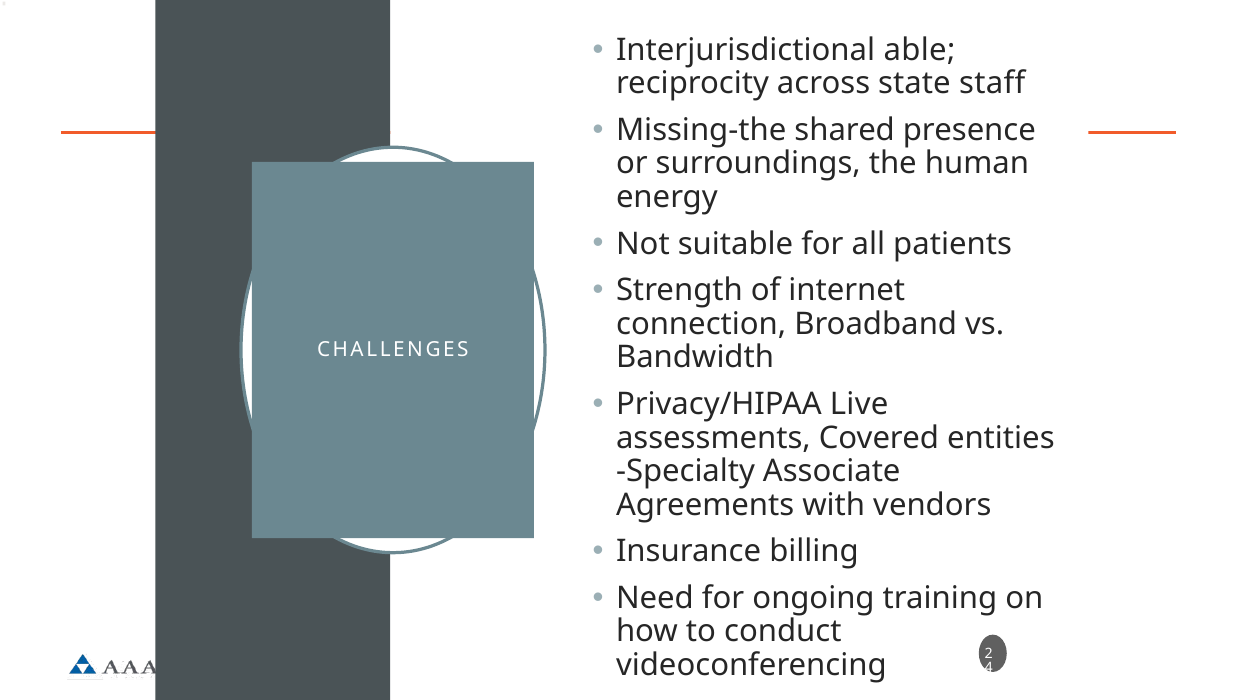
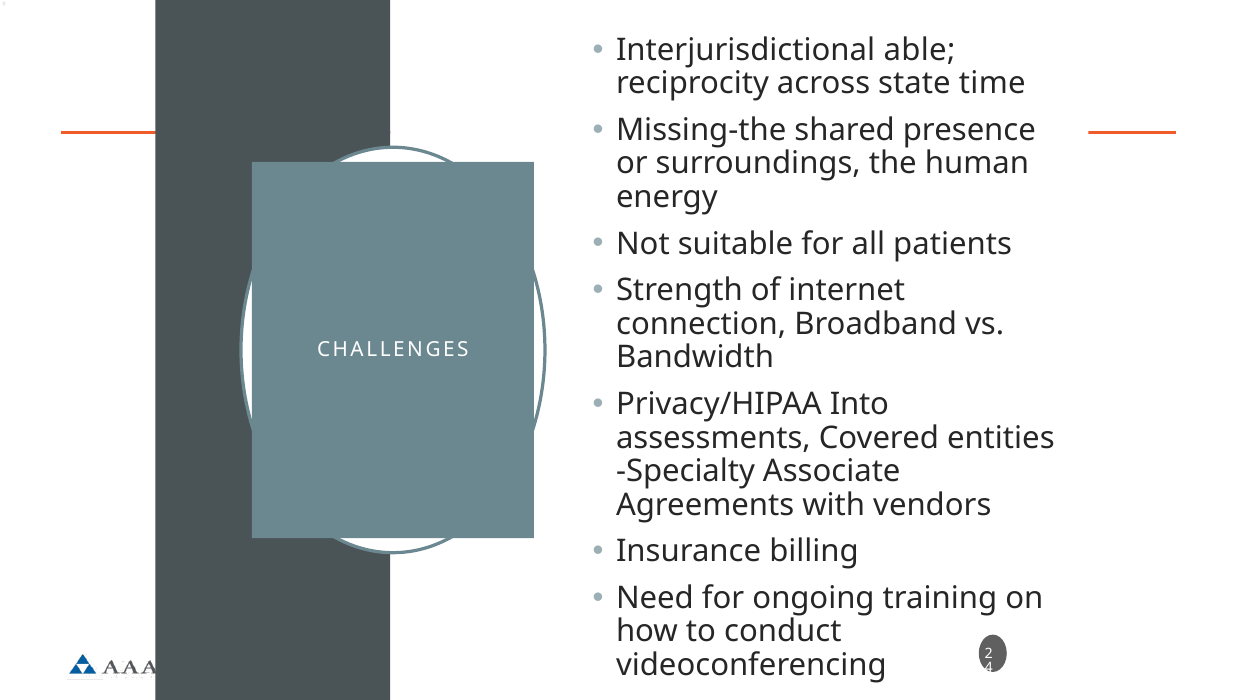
staff: staff -> time (992, 84)
Live: Live -> Into (859, 404)
